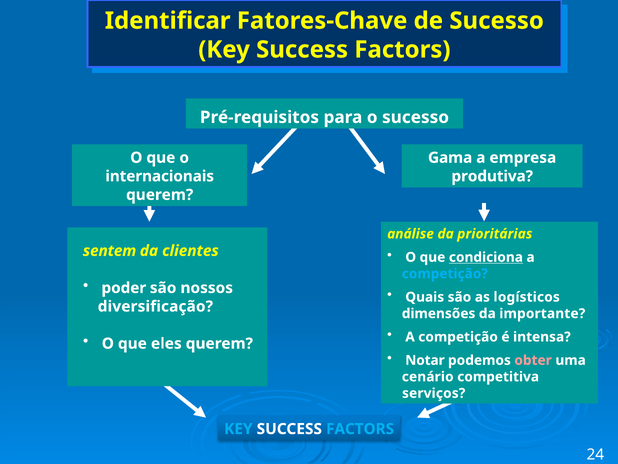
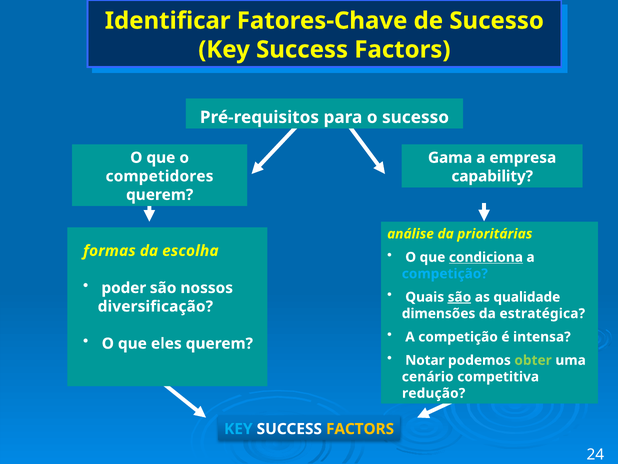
internacionais: internacionais -> competidores (160, 176)
produtiva: produtiva -> capability (492, 176)
sentem: sentem -> formas (109, 251)
clientes: clientes -> escolha (190, 251)
são underline: none -> present (459, 297)
logísticos: logísticos -> qualidade (527, 297)
importante: importante -> estratégica (542, 313)
obter colour: pink -> light green (533, 360)
serviços: serviços -> redução (434, 393)
FACTORS colour: light blue -> yellow (360, 429)
